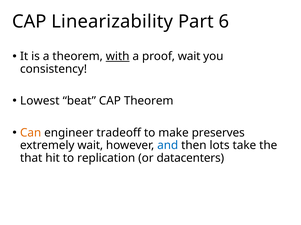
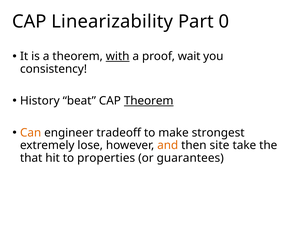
6: 6 -> 0 (224, 22)
Lowest: Lowest -> History (40, 101)
Theorem underline: none -> present (149, 101)
preserves: preserves -> strongest (218, 133)
extremely wait: wait -> lose (90, 146)
and colour: blue -> orange (168, 146)
lots: lots -> site (219, 146)
replication: replication -> properties (106, 158)
datacenters: datacenters -> guarantees (190, 158)
